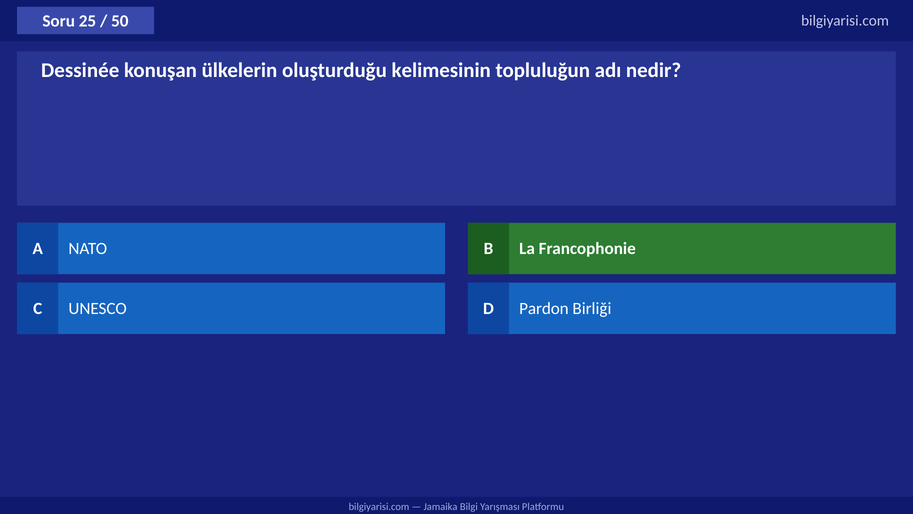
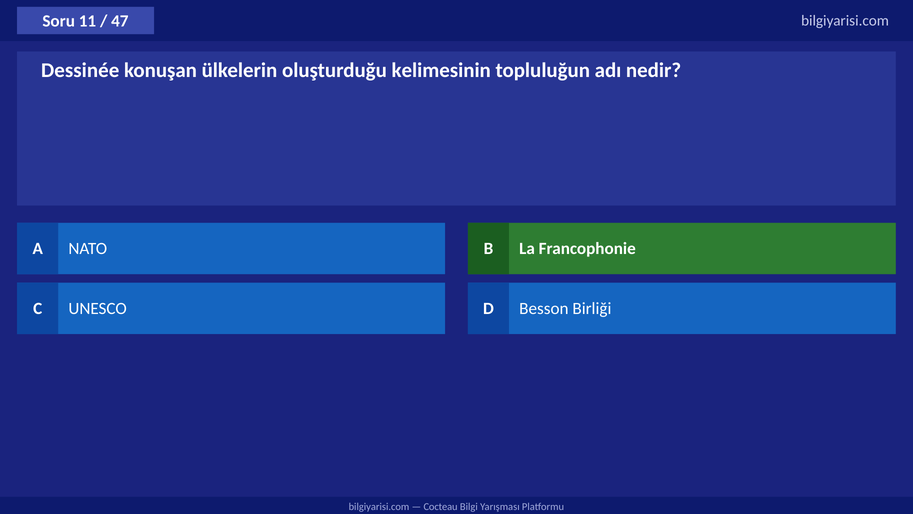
25: 25 -> 11 (87, 21)
50: 50 -> 47 (120, 21)
Pardon: Pardon -> Besson (544, 308)
Jamaika: Jamaika -> Cocteau (441, 506)
